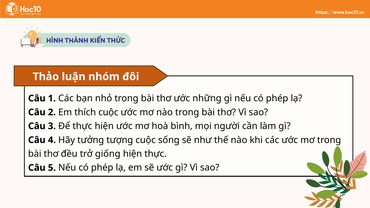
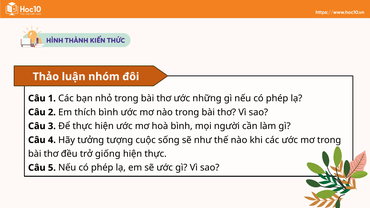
thích cuộc: cuộc -> bình (108, 112)
